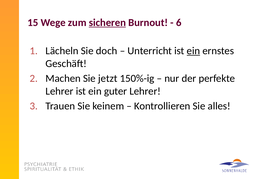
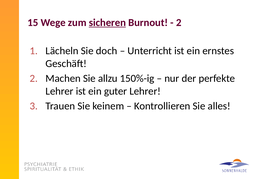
6: 6 -> 2 (179, 23)
ein underline: present -> none (193, 51)
jetzt: jetzt -> allzu (108, 78)
